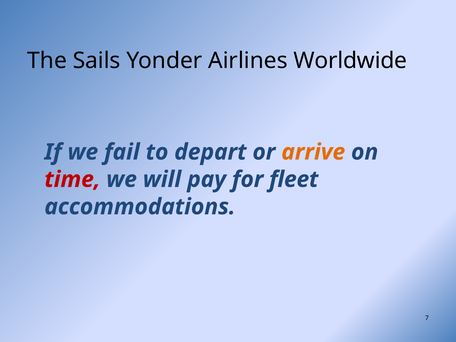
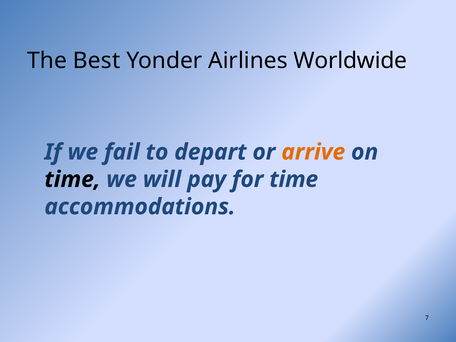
Sails: Sails -> Best (97, 61)
time colour: red -> black (72, 179)
for fleet: fleet -> time (294, 179)
